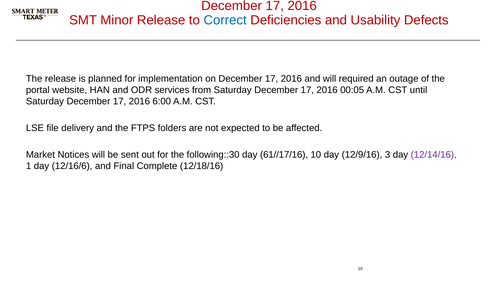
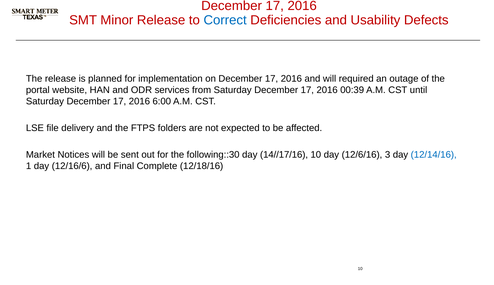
00:05: 00:05 -> 00:39 (352, 90)
61//17/16: 61//17/16 -> 14//17/16 (284, 155)
12/9/16: 12/9/16 -> 12/6/16 (362, 155)
12/14/16 colour: purple -> blue (434, 155)
